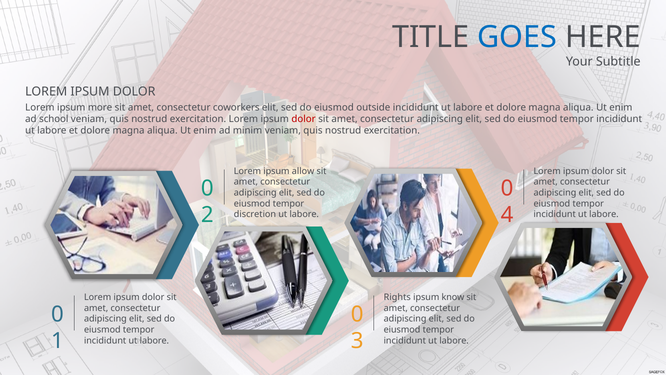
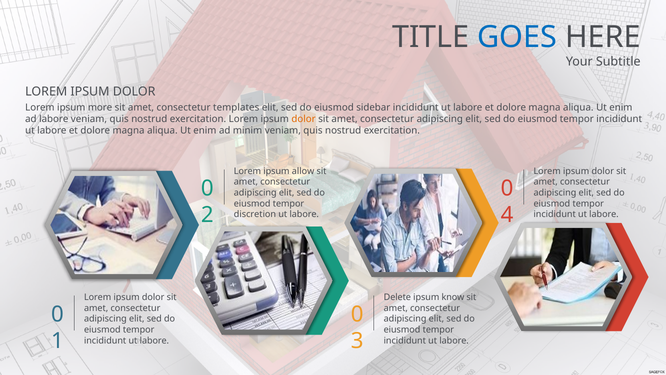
coworkers: coworkers -> templates (236, 107)
outside: outside -> sidebar (373, 107)
ad school: school -> labore (54, 119)
dolor colour: red -> orange (304, 119)
Rights: Rights -> Delete (397, 297)
